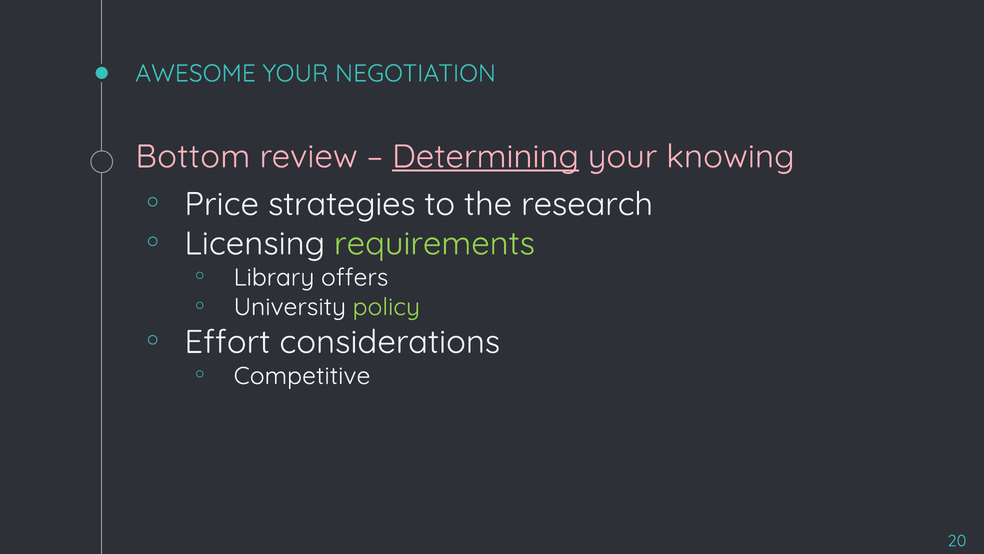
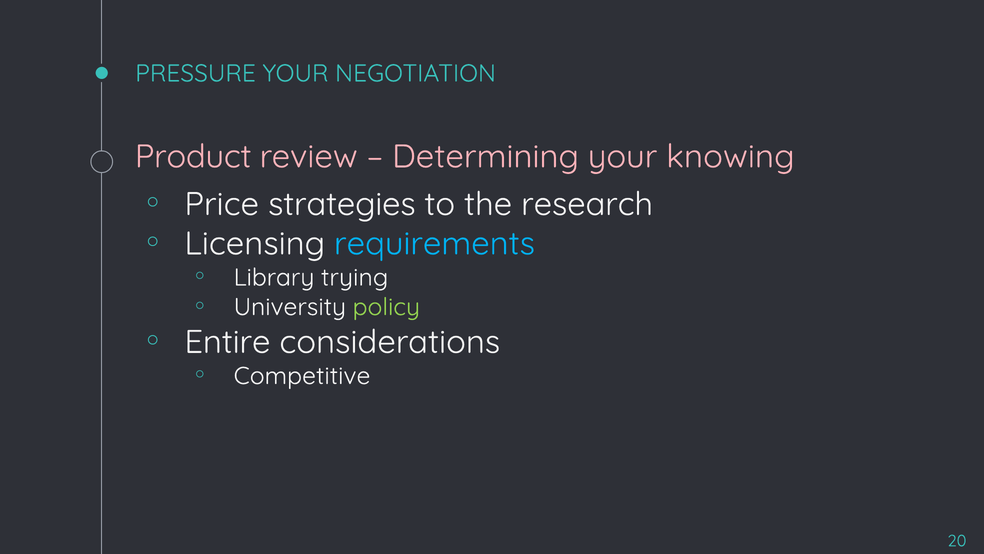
AWESOME: AWESOME -> PRESSURE (196, 73)
Bottom: Bottom -> Product (193, 156)
Determining underline: present -> none (486, 156)
requirements colour: light green -> light blue (435, 243)
offers: offers -> trying (355, 277)
Effort: Effort -> Entire (227, 342)
